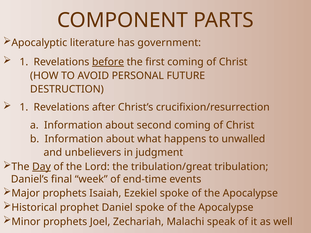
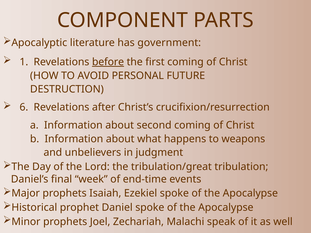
1: 1 -> 6 (24, 107)
unwalled: unwalled -> weapons (243, 139)
Day underline: present -> none (41, 167)
